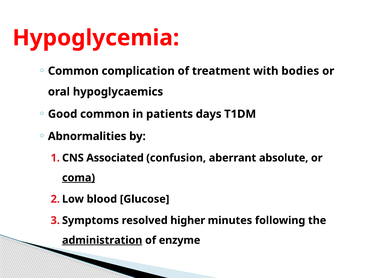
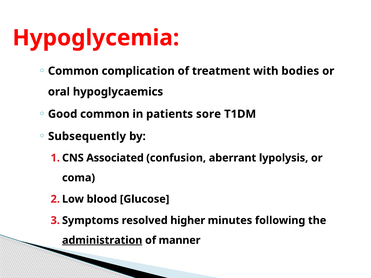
days: days -> sore (209, 114)
Abnormalities: Abnormalities -> Subsequently (87, 136)
absolute: absolute -> lypolysis (284, 158)
coma underline: present -> none (79, 178)
enzyme: enzyme -> manner (180, 240)
